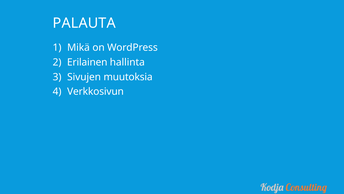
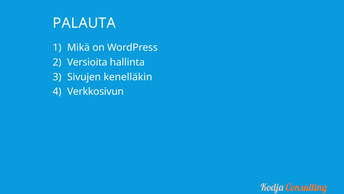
Erilainen: Erilainen -> Versioita (87, 62)
muutoksia: muutoksia -> kenelläkin (128, 77)
